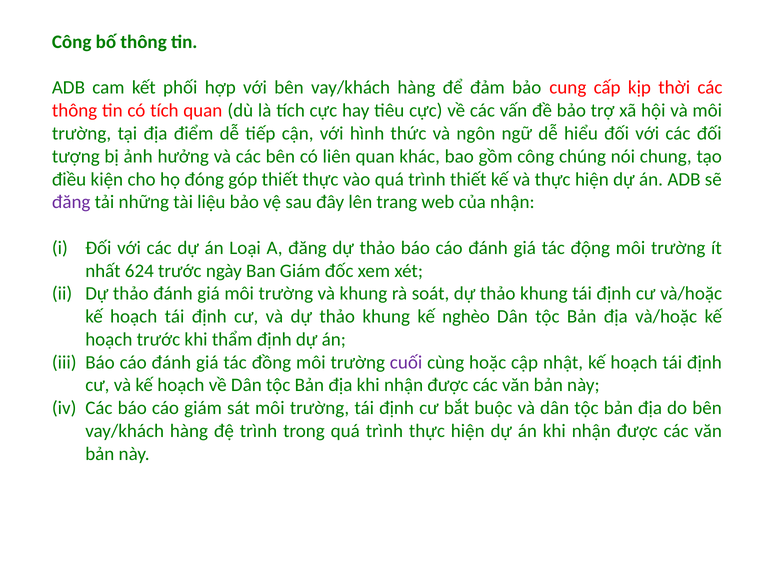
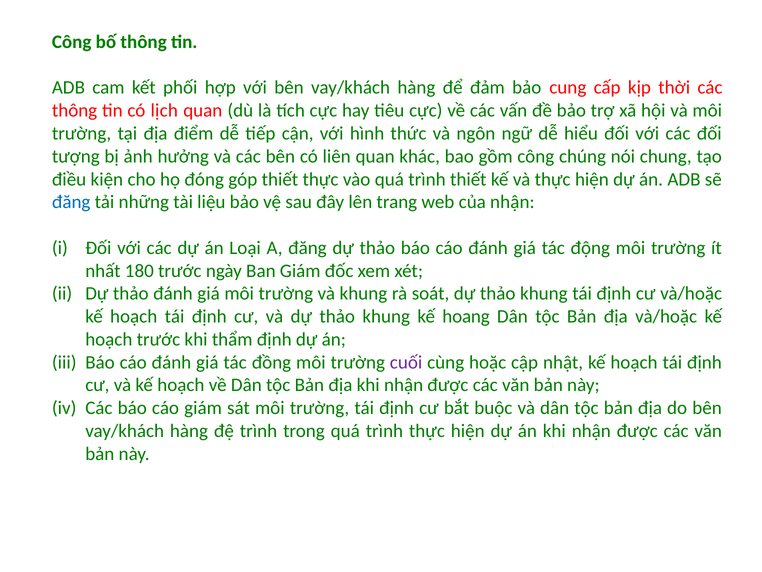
có tích: tích -> lịch (164, 110)
đăng colour: purple -> blue (71, 202)
624: 624 -> 180 (139, 270)
nghèo: nghèo -> hoang (466, 316)
